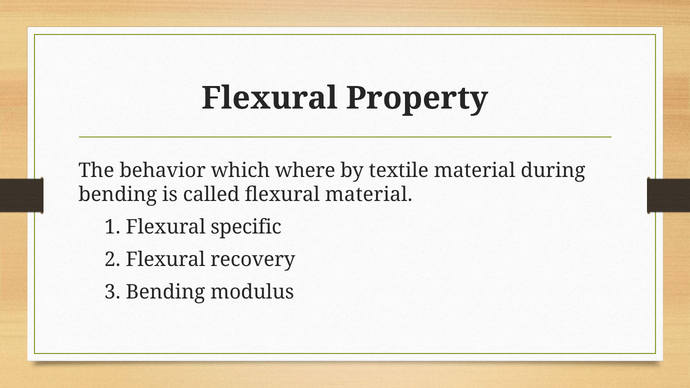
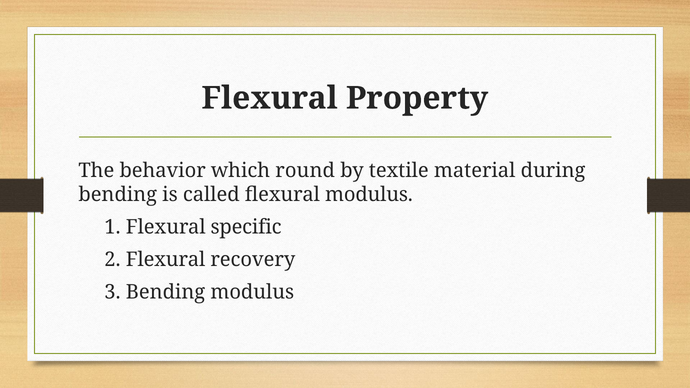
where: where -> round (305, 171)
flexural material: material -> modulus (369, 195)
